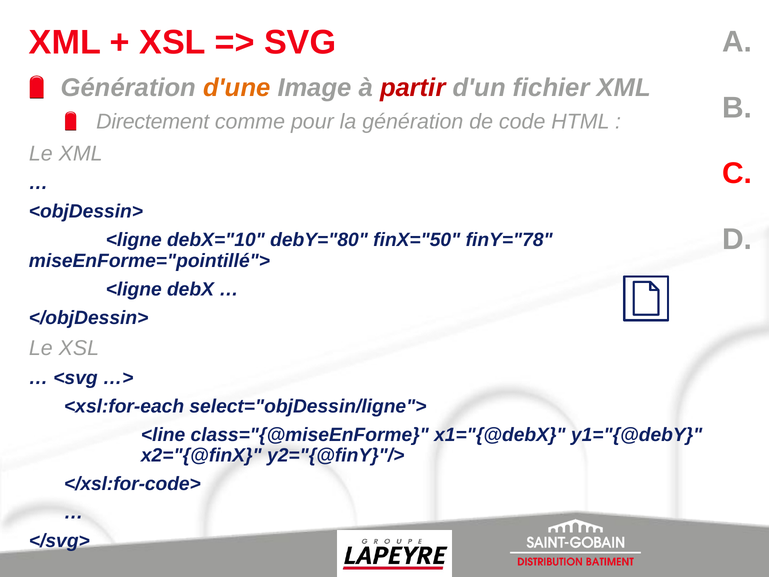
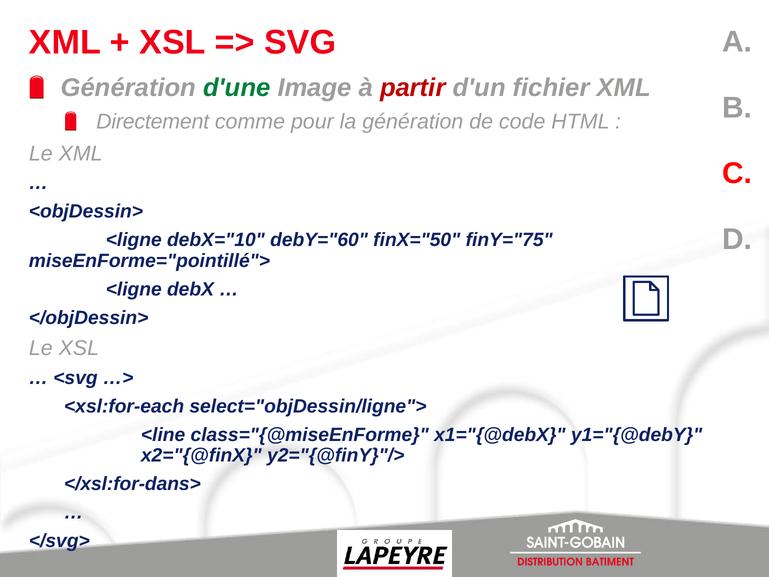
d'une colour: orange -> green (237, 88)
debY="80: debY="80 -> debY="60 (319, 240)
finY="78: finY="78 -> finY="75 (509, 240)
</xsl:for-code>: </xsl:for-code> -> </xsl:for-dans> (132, 484)
